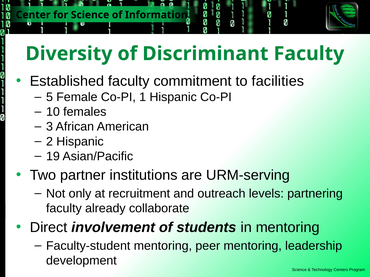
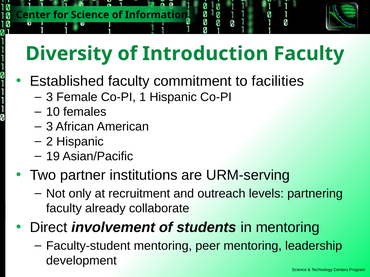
Discriminant: Discriminant -> Introduction (205, 54)
5: 5 -> 3 (50, 97)
